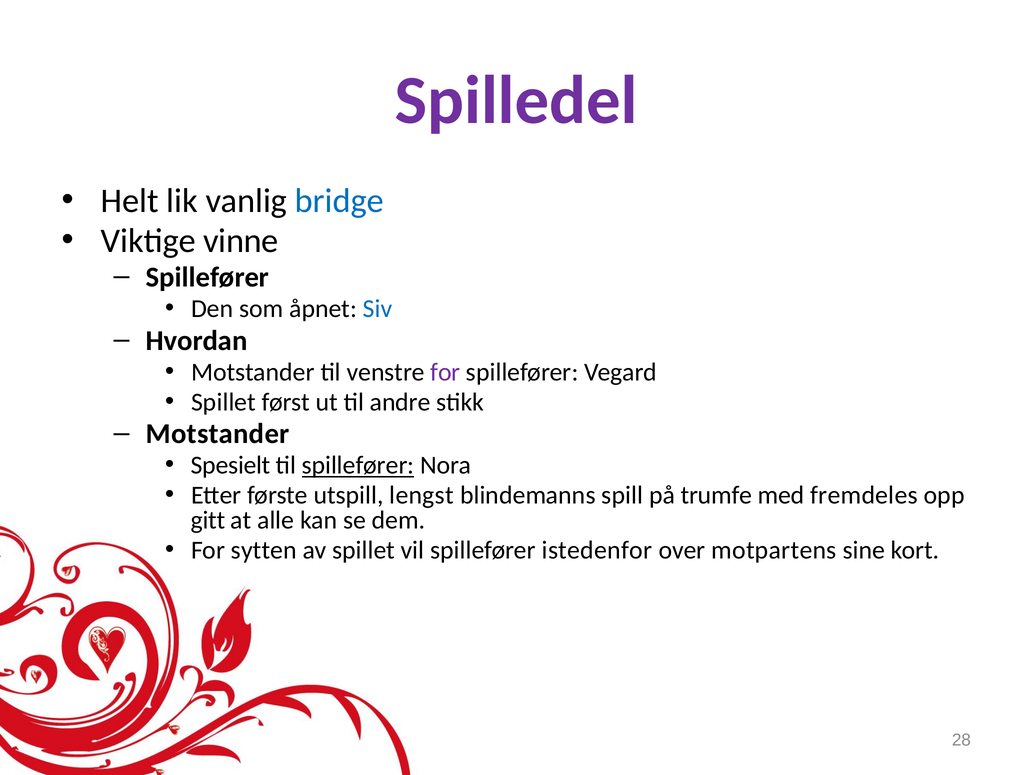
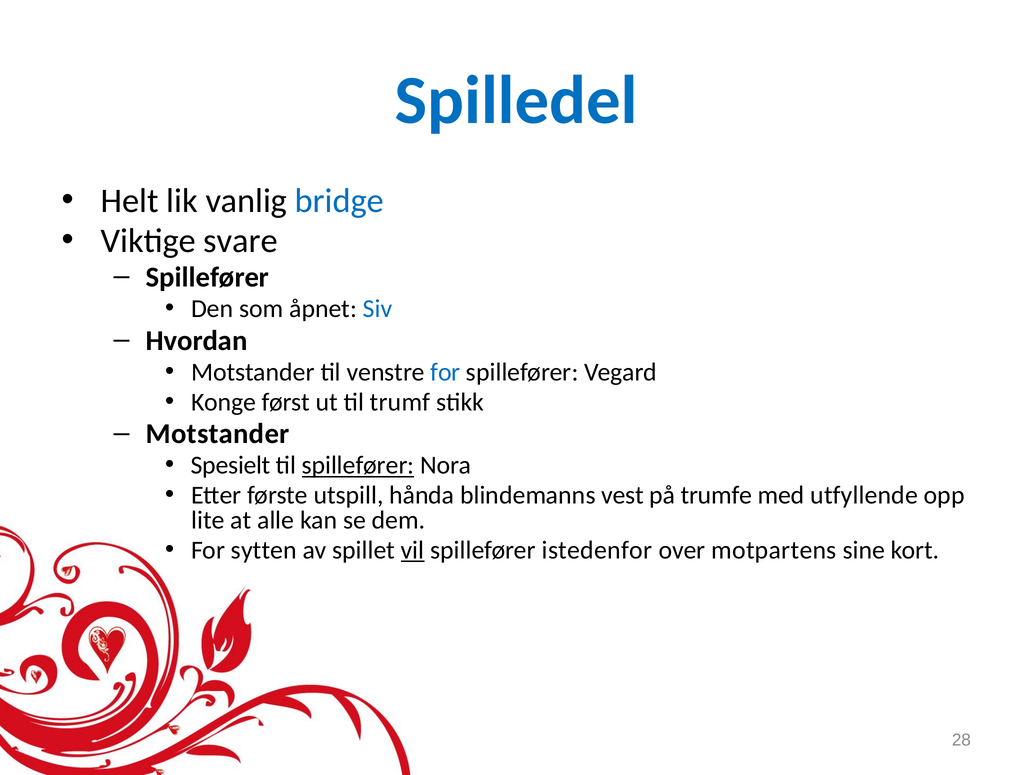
Spilledel colour: purple -> blue (516, 100)
vinne: vinne -> svare (241, 241)
for colour: purple -> blue (445, 372)
Spillet: Spillet -> Konge (224, 402)
andre: andre -> trumf (400, 402)
lengst: lengst -> hånda (422, 495)
spill: spill -> vest (623, 495)
fremdeles: fremdeles -> utfyllende (864, 495)
gitt: gitt -> lite (208, 520)
vil underline: none -> present (413, 550)
